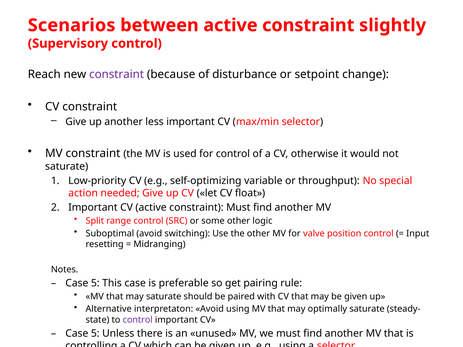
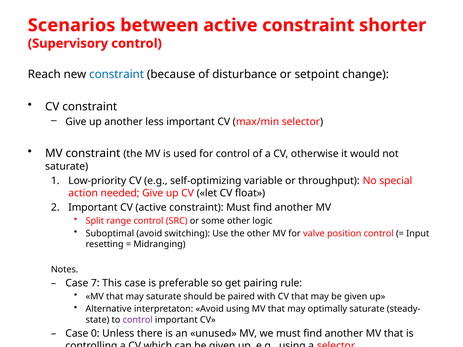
slightly: slightly -> shorter (393, 25)
constraint colour: purple -> blue (117, 74)
5: 5 -> 7 (95, 283)
5: 5 -> 0 (95, 334)
